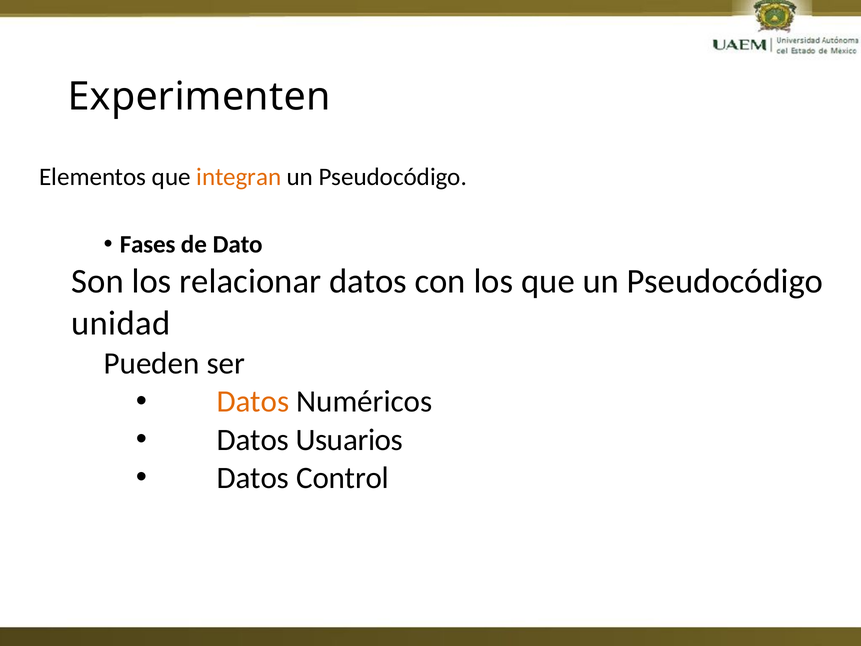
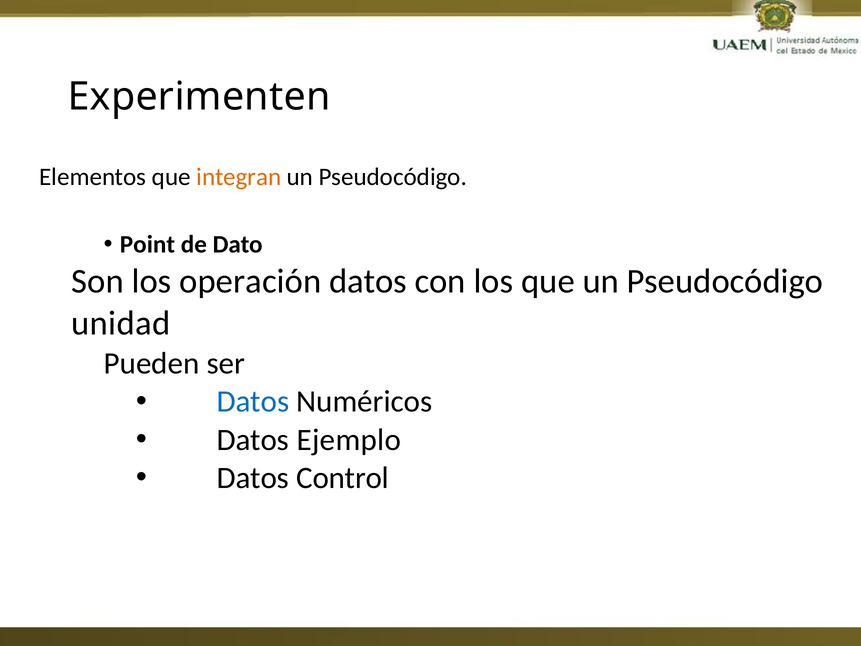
Fases: Fases -> Point (147, 245)
relacionar: relacionar -> operación (250, 281)
Datos colour: orange -> blue (253, 401)
Usuarios: Usuarios -> Ejemplo (349, 440)
